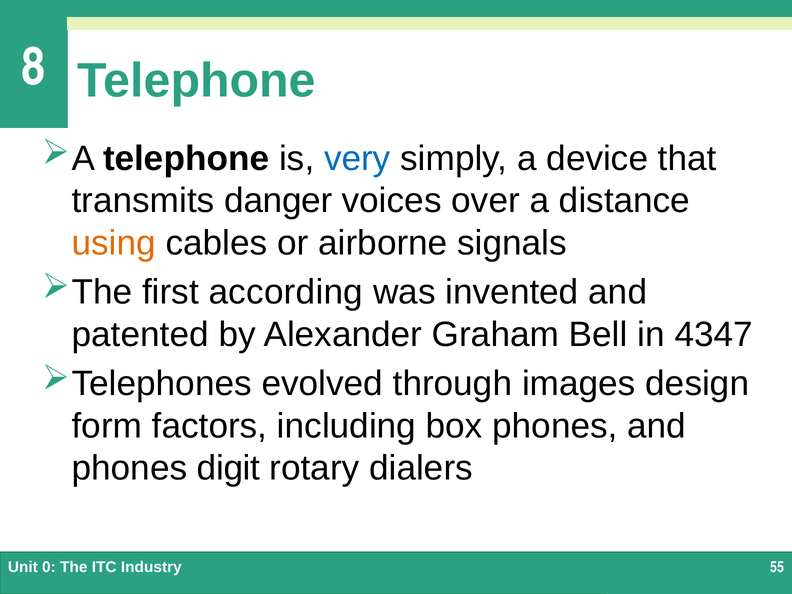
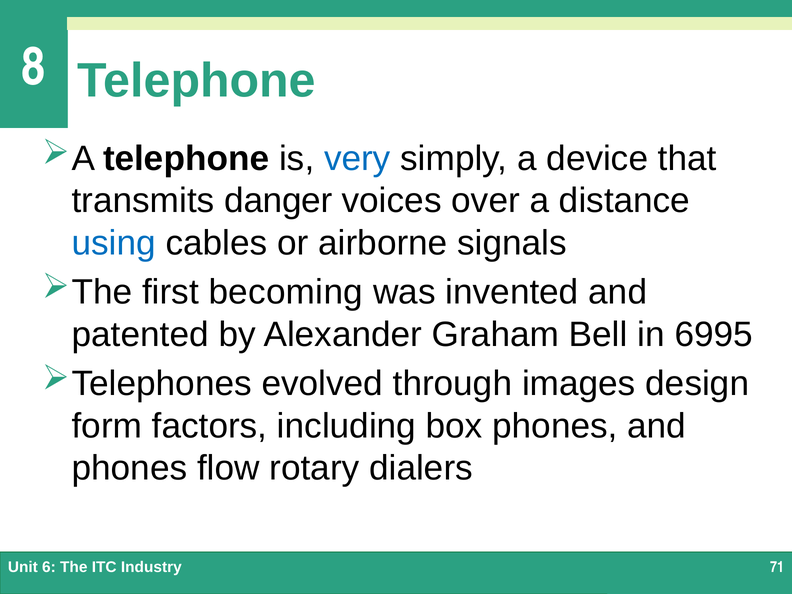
using colour: orange -> blue (114, 243)
according: according -> becoming (286, 292)
4347: 4347 -> 6995 (714, 334)
digit: digit -> flow (228, 468)
0: 0 -> 6 (49, 567)
55: 55 -> 71 (777, 567)
